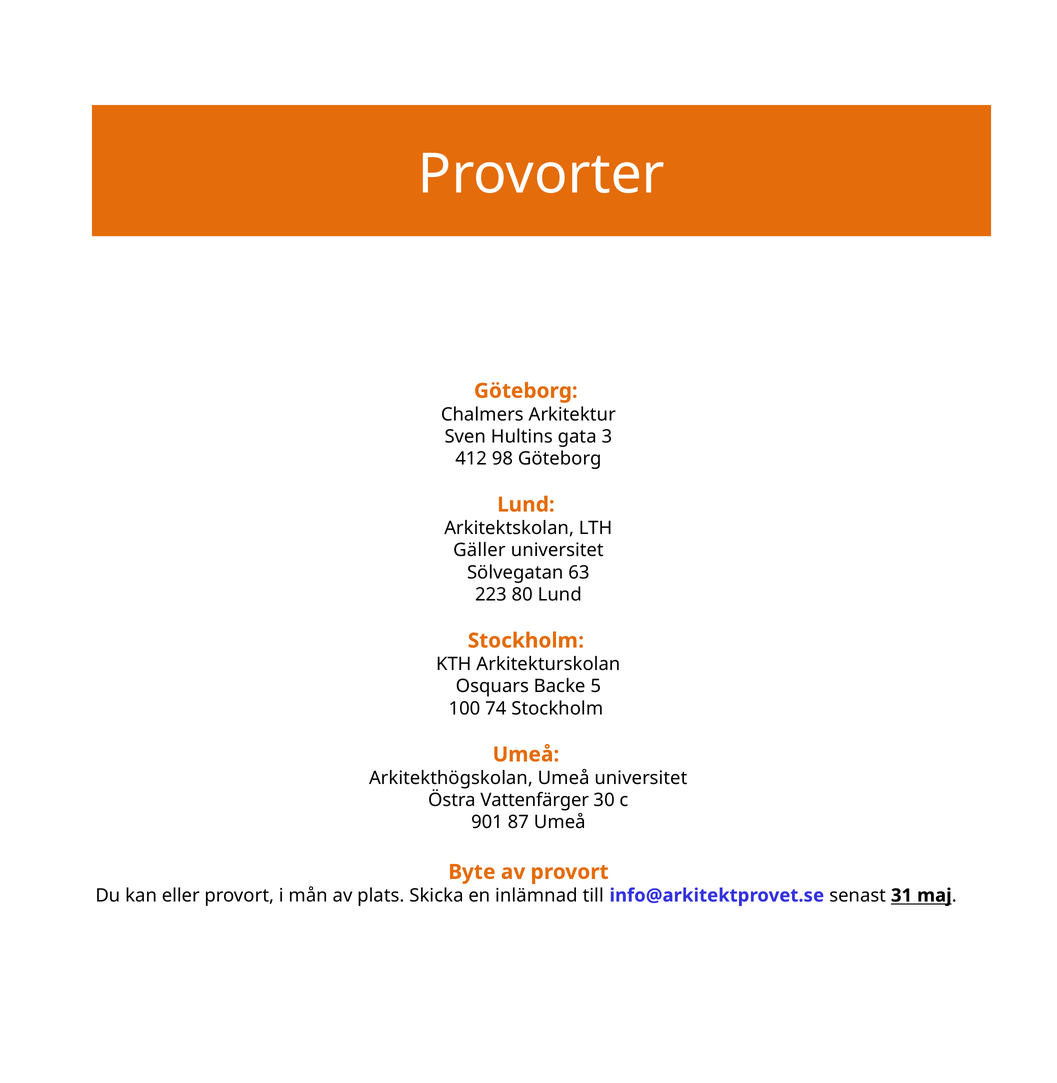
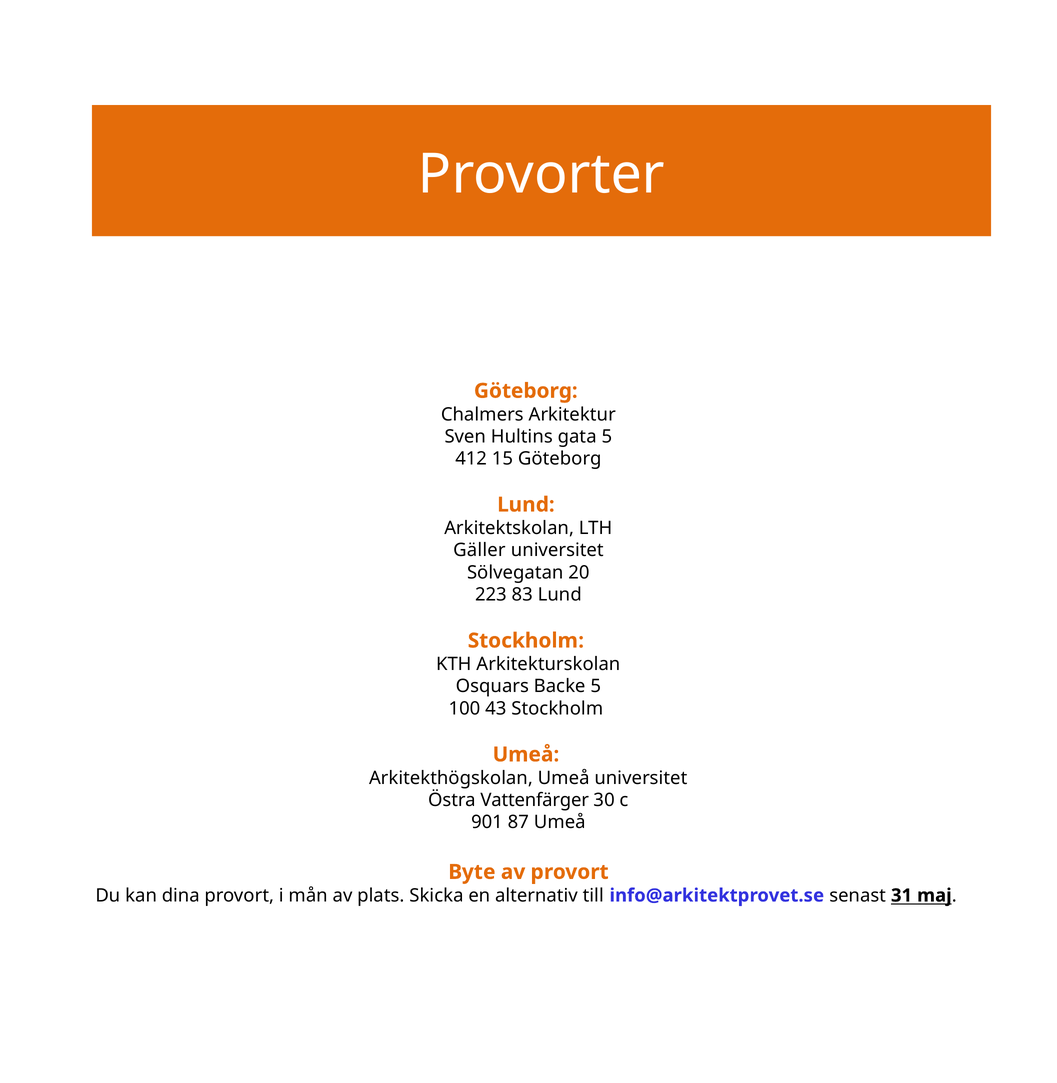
gata 3: 3 -> 5 (607, 437)
98: 98 -> 15 (502, 459)
63: 63 -> 20 (579, 573)
80: 80 -> 83 (522, 595)
74: 74 -> 43 (496, 709)
eller: eller -> dina (181, 896)
inlämnad: inlämnad -> alternativ (536, 896)
